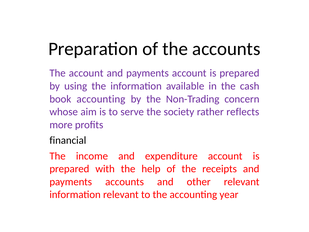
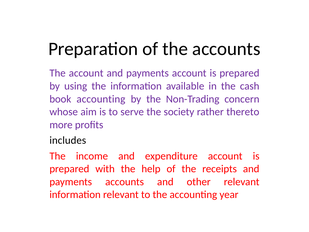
reflects: reflects -> thereto (243, 112)
financial: financial -> includes (68, 140)
